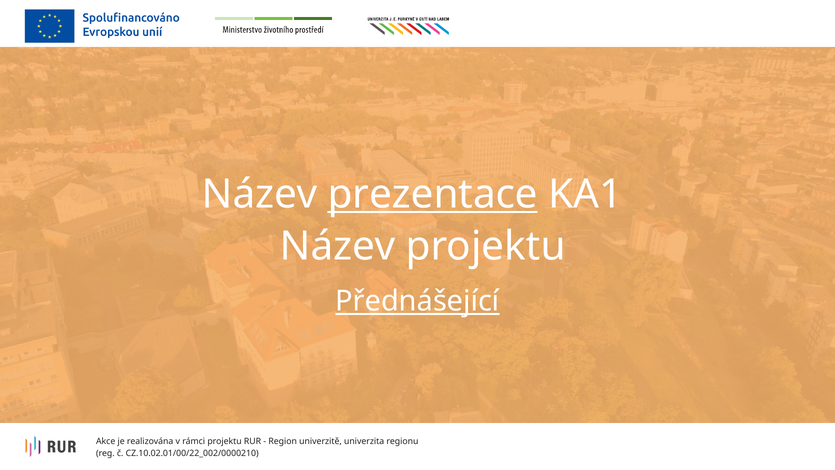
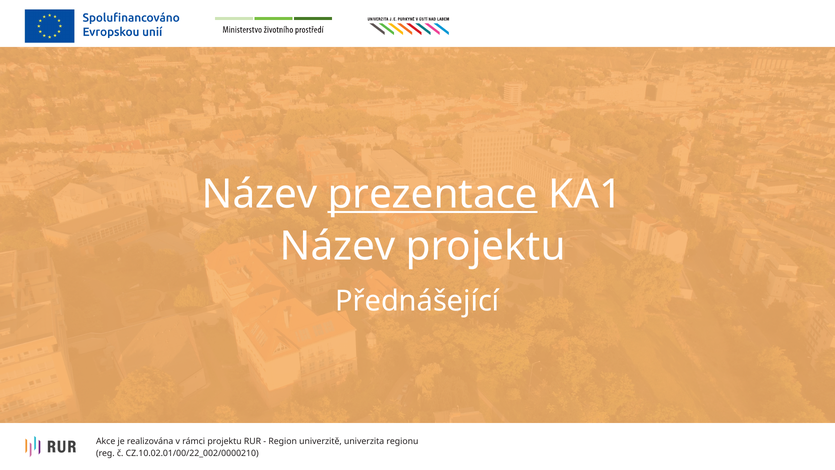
Přednášející underline: present -> none (417, 301)
